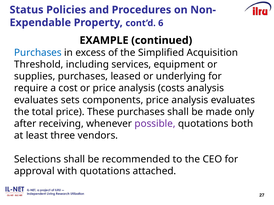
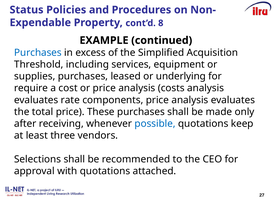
6: 6 -> 8 (161, 23)
sets: sets -> rate (70, 100)
possible colour: purple -> blue (155, 124)
both: both -> keep (242, 124)
